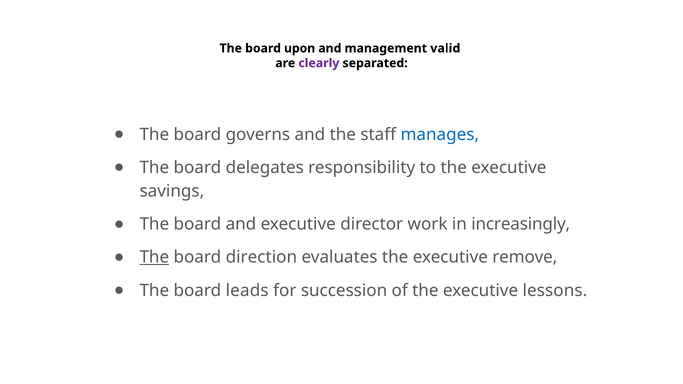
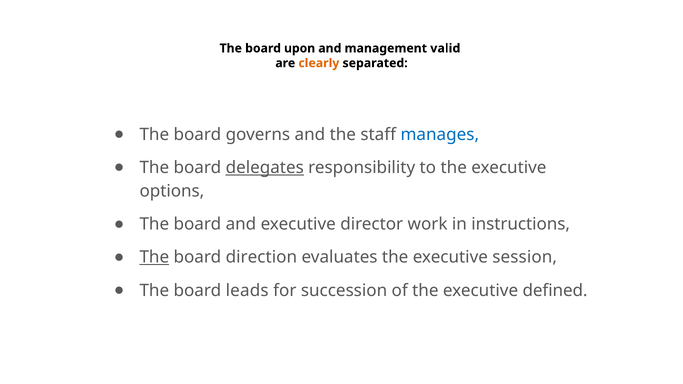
clearly colour: purple -> orange (319, 63)
delegates underline: none -> present (265, 168)
savings: savings -> options (172, 191)
increasingly: increasingly -> instructions (521, 224)
remove: remove -> session (525, 257)
lessons: lessons -> defined (555, 291)
